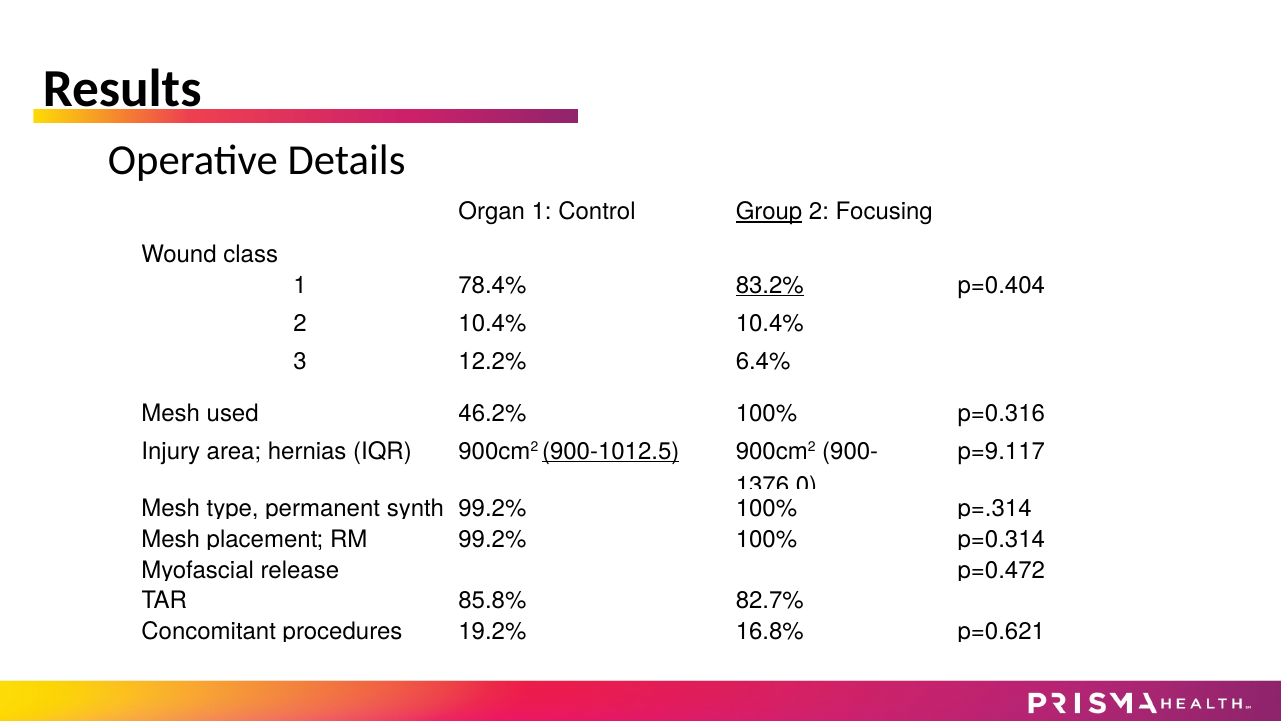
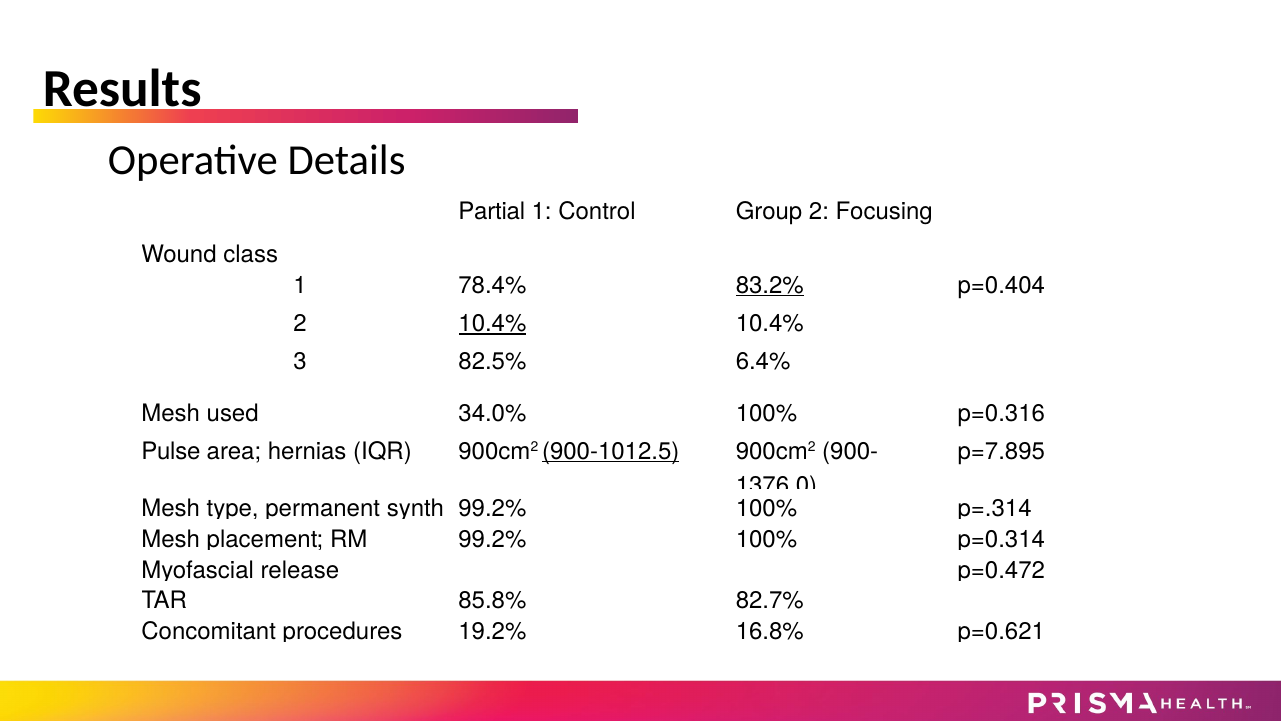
Organ: Organ -> Partial (492, 212)
Group underline: present -> none (769, 212)
10.4% underline: none -> present (492, 323)
12.2%: 12.2% -> 82.5% (492, 361)
46.2%: 46.2% -> 34.0% (492, 413)
Injury: Injury -> Pulse (171, 451)
p=9.117: p=9.117 -> p=7.895 (1001, 451)
